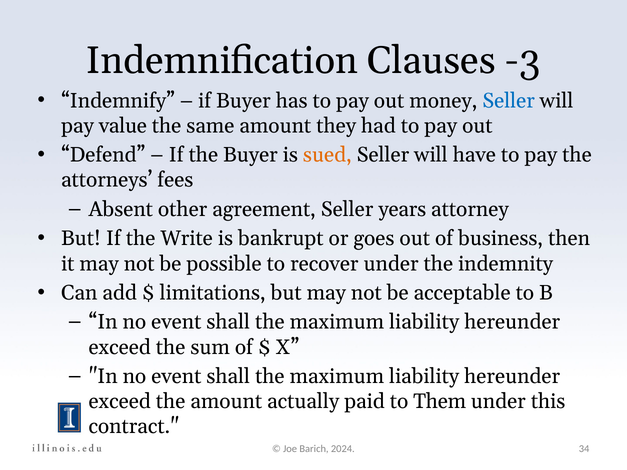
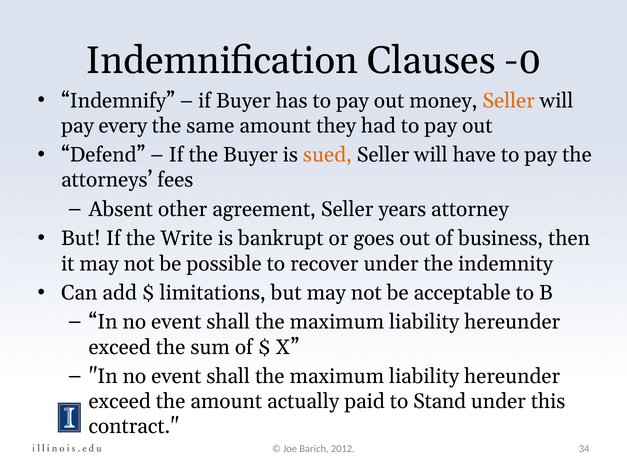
-3: -3 -> -0 (523, 61)
Seller colour: blue -> orange (509, 101)
value: value -> every (123, 126)
Them: Them -> Stand (440, 402)
2024: 2024 -> 2012 (343, 449)
